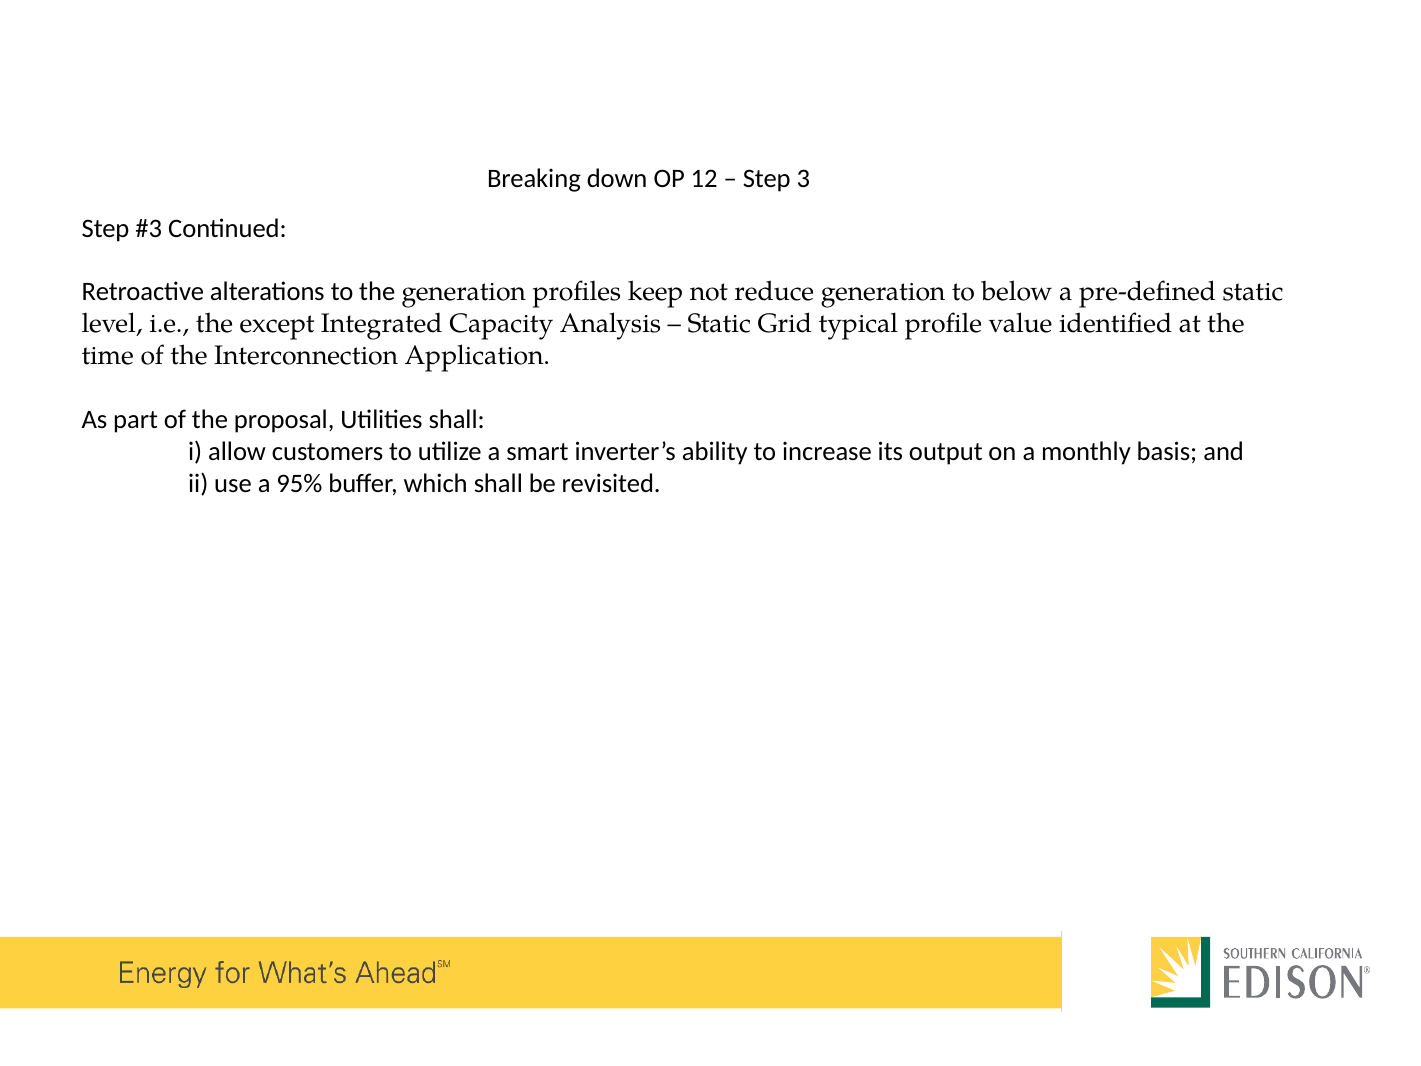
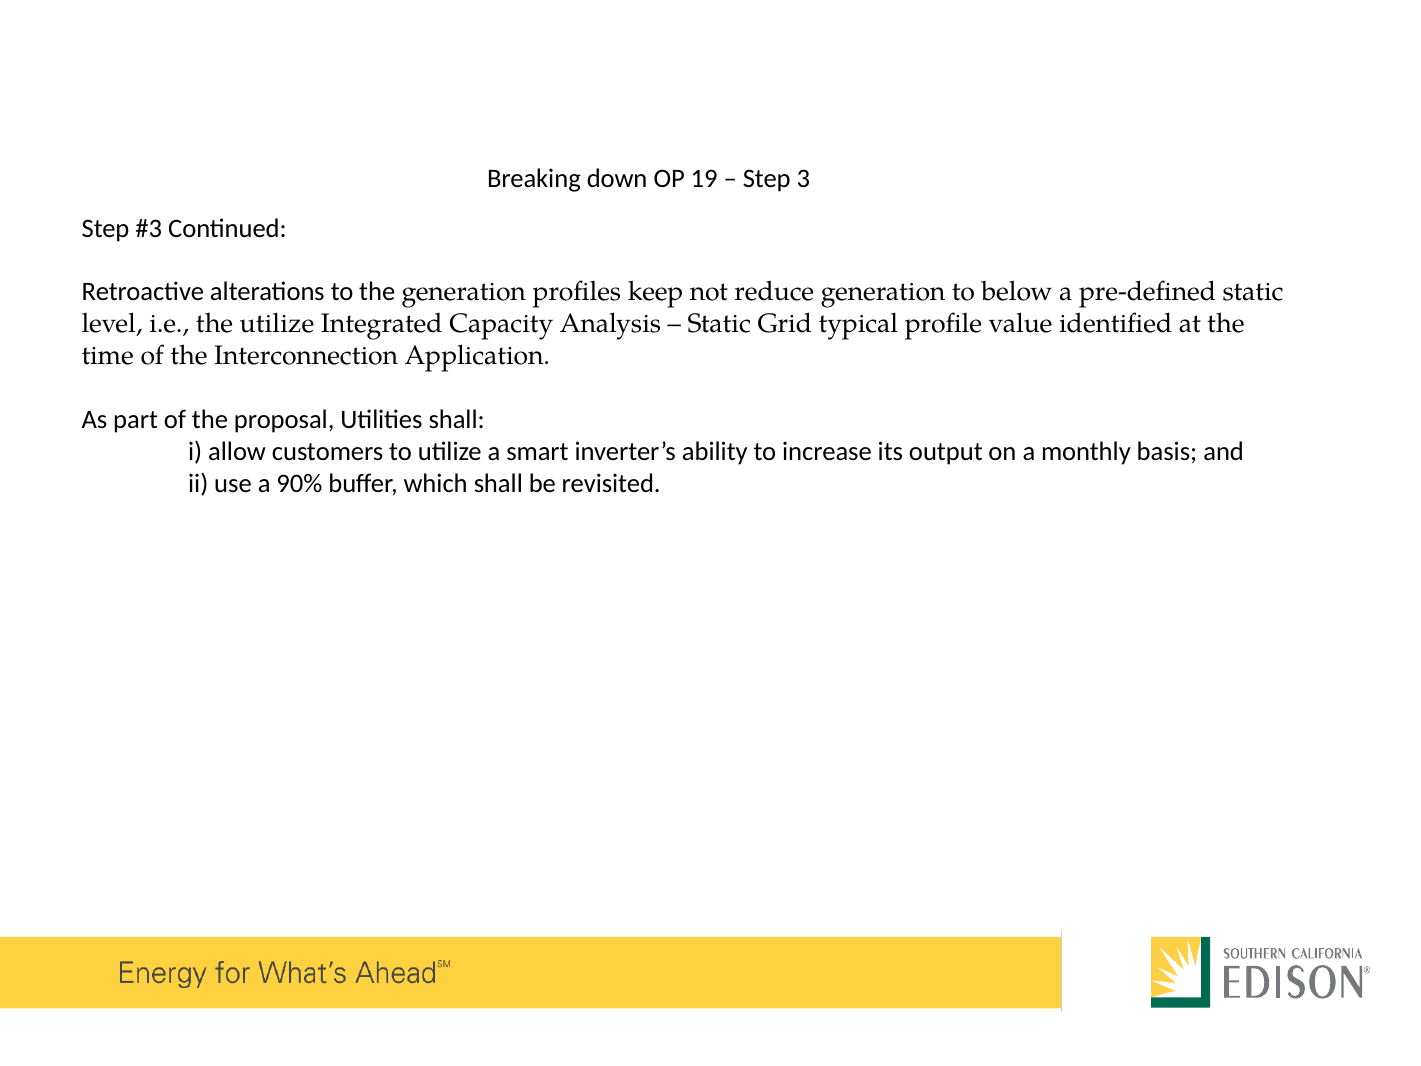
12: 12 -> 19 (704, 179)
the except: except -> utilize (277, 324)
95%: 95% -> 90% (299, 483)
